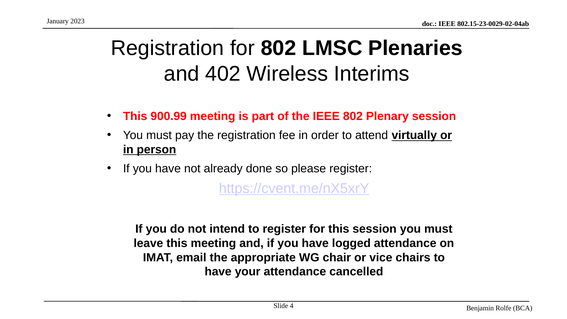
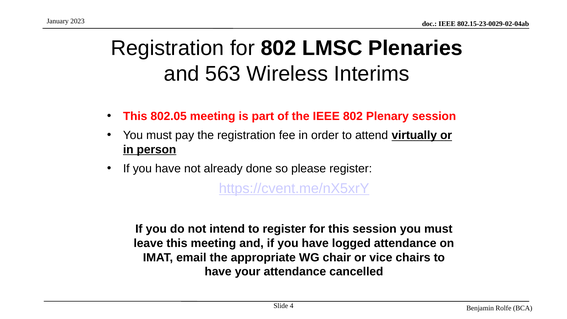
402: 402 -> 563 (223, 74)
900.99: 900.99 -> 802.05 (169, 116)
